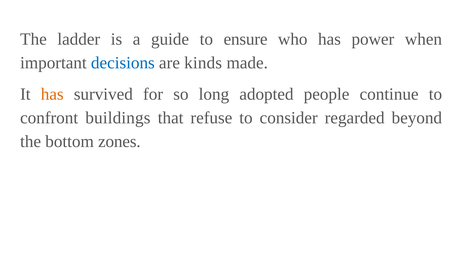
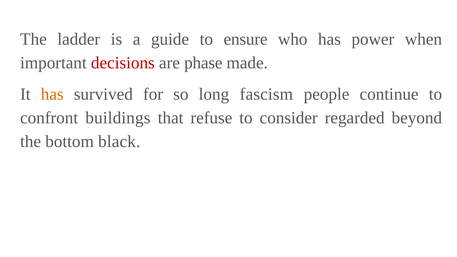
decisions colour: blue -> red (123, 63)
kinds: kinds -> phase (203, 63)
adopted: adopted -> fascism (266, 94)
zones: zones -> black (119, 141)
